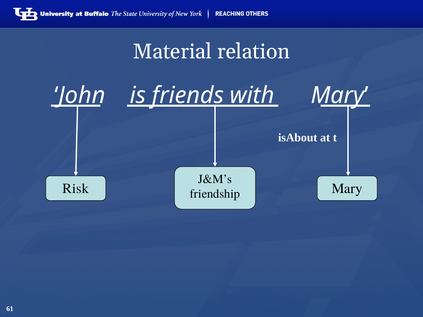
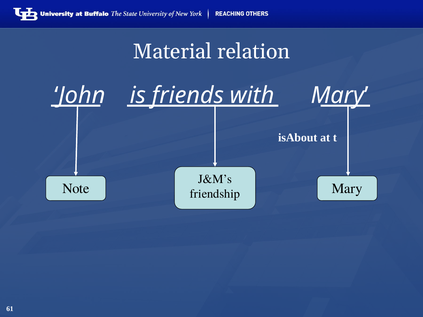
Risk: Risk -> Note (76, 189)
